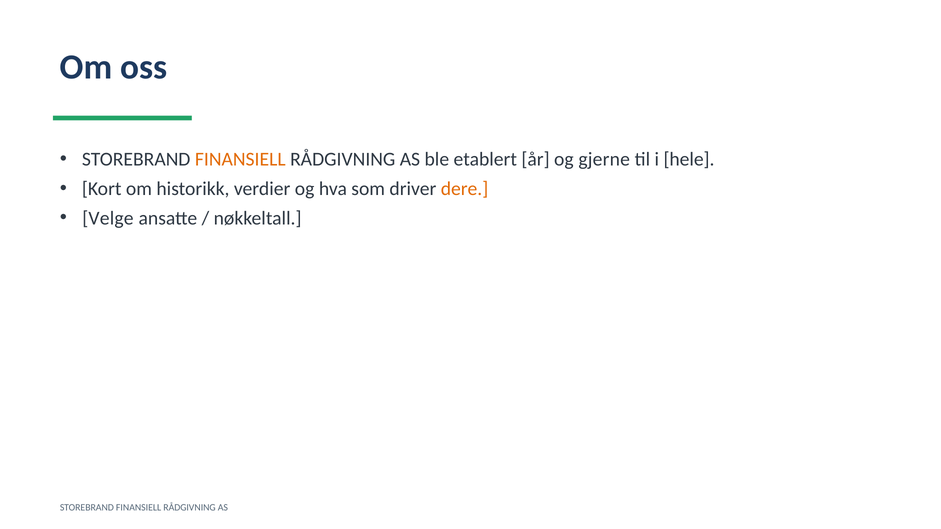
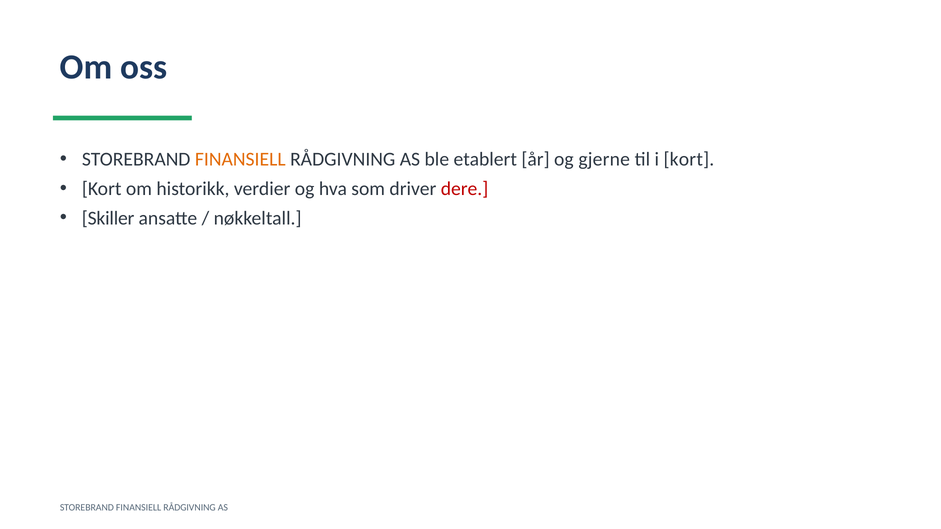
i hele: hele -> kort (689, 159)
dere colour: orange -> red (465, 189)
Velge: Velge -> Skiller (108, 218)
